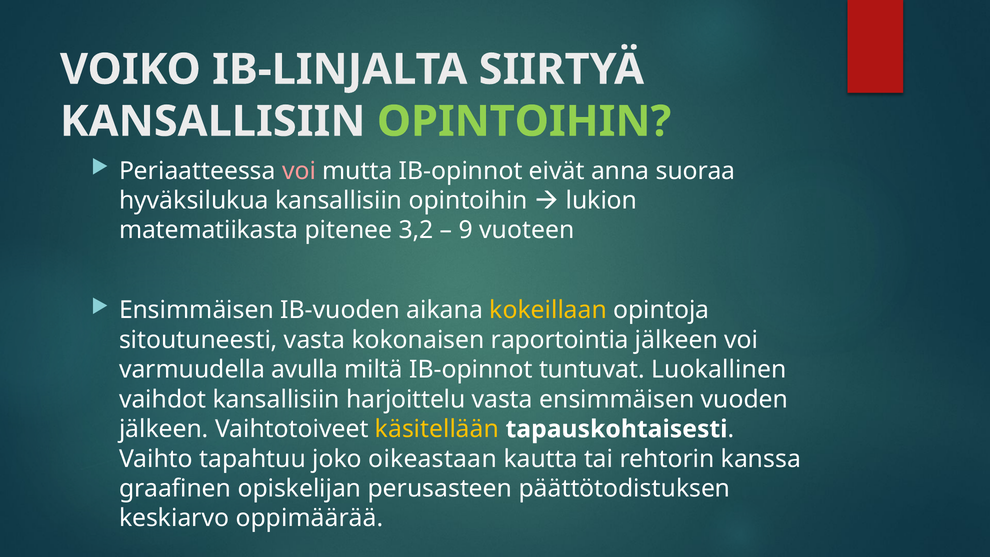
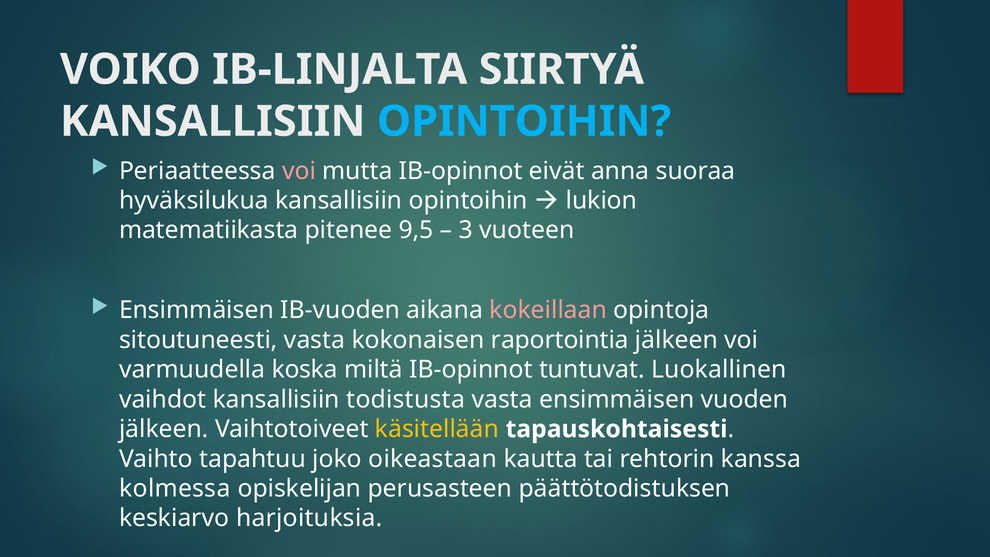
OPINTOIHIN colour: light green -> light blue (524, 121)
3,2: 3,2 -> 9,5 (416, 230)
9: 9 -> 3 (466, 230)
kokeillaan colour: yellow -> pink (548, 310)
avulla: avulla -> koska (305, 370)
harjoittelu: harjoittelu -> todistusta (406, 399)
graafinen: graafinen -> kolmessa (175, 488)
oppimäärää: oppimäärää -> harjoituksia (309, 518)
